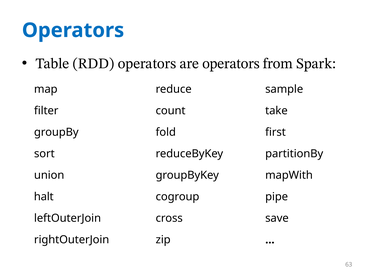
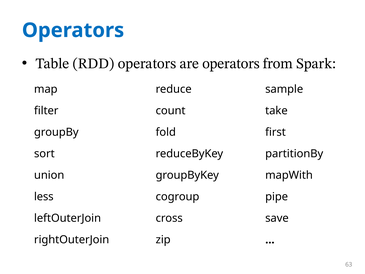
halt: halt -> less (44, 197)
